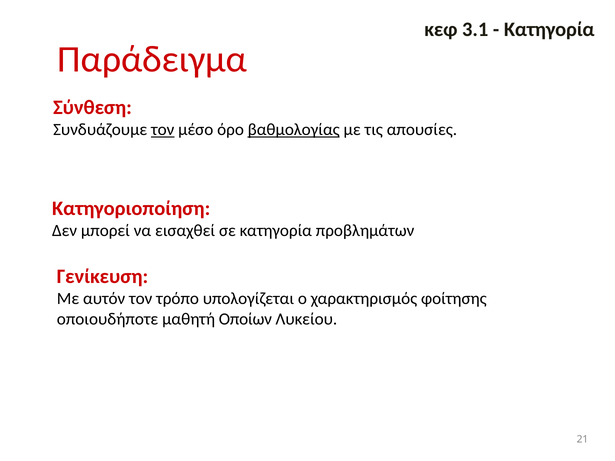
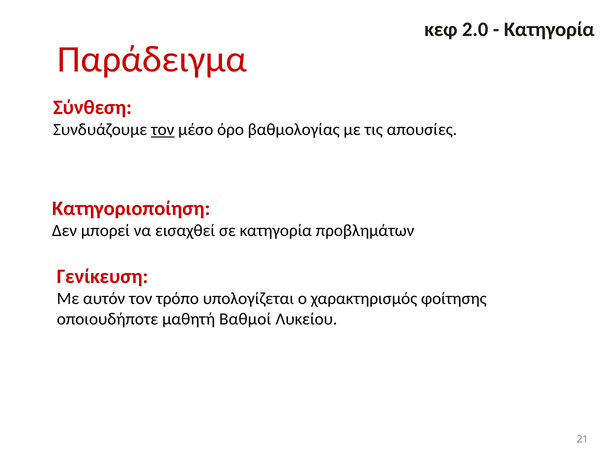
3.1: 3.1 -> 2.0 (475, 29)
βαθμολογίας underline: present -> none (294, 130)
Οποίων: Οποίων -> Βαθμοί (245, 319)
